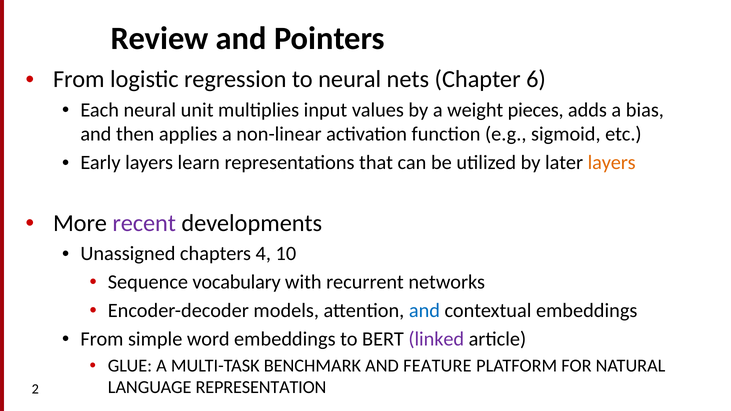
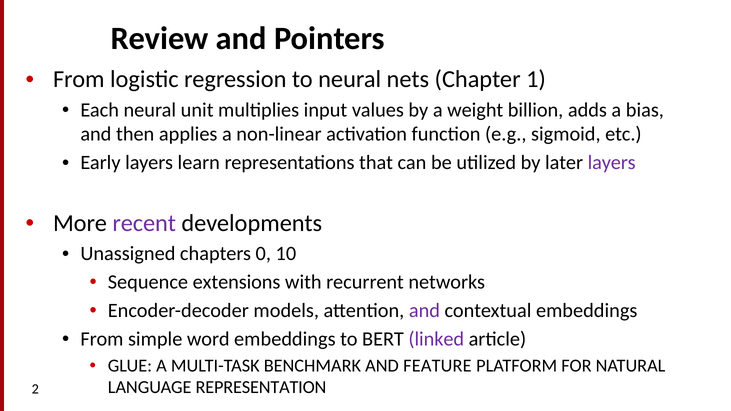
6: 6 -> 1 (536, 79)
pieces: pieces -> billion (536, 110)
layers colour: orange -> purple (612, 163)
4: 4 -> 0 (263, 254)
vocabulary: vocabulary -> extensions (237, 282)
and colour: blue -> purple (424, 311)
